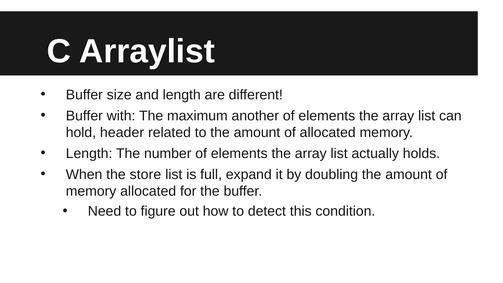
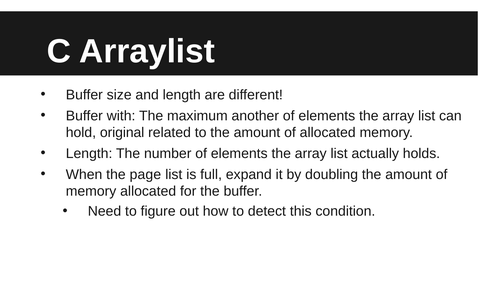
header: header -> original (122, 132)
store: store -> page (145, 174)
